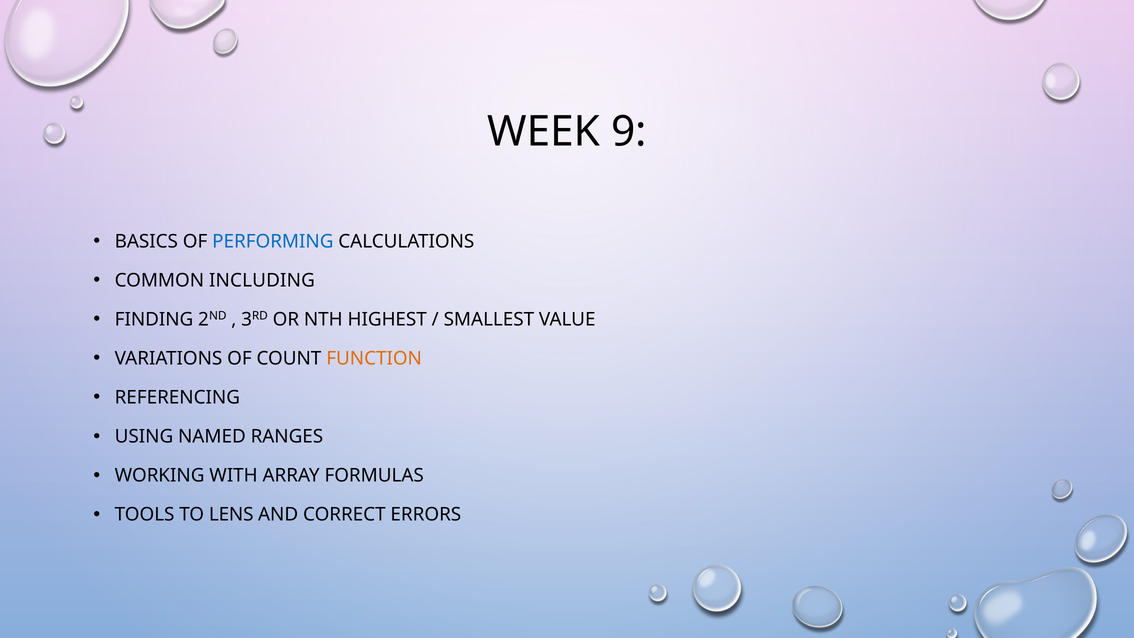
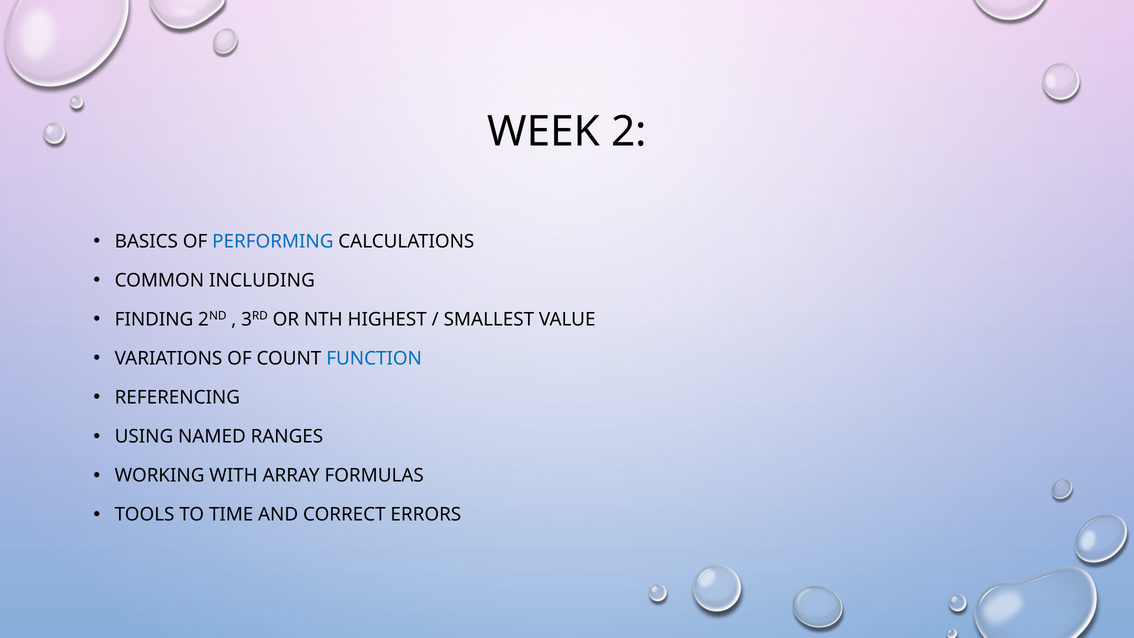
9: 9 -> 2 (629, 131)
FUNCTION colour: orange -> blue (374, 359)
LENS: LENS -> TIME (231, 515)
